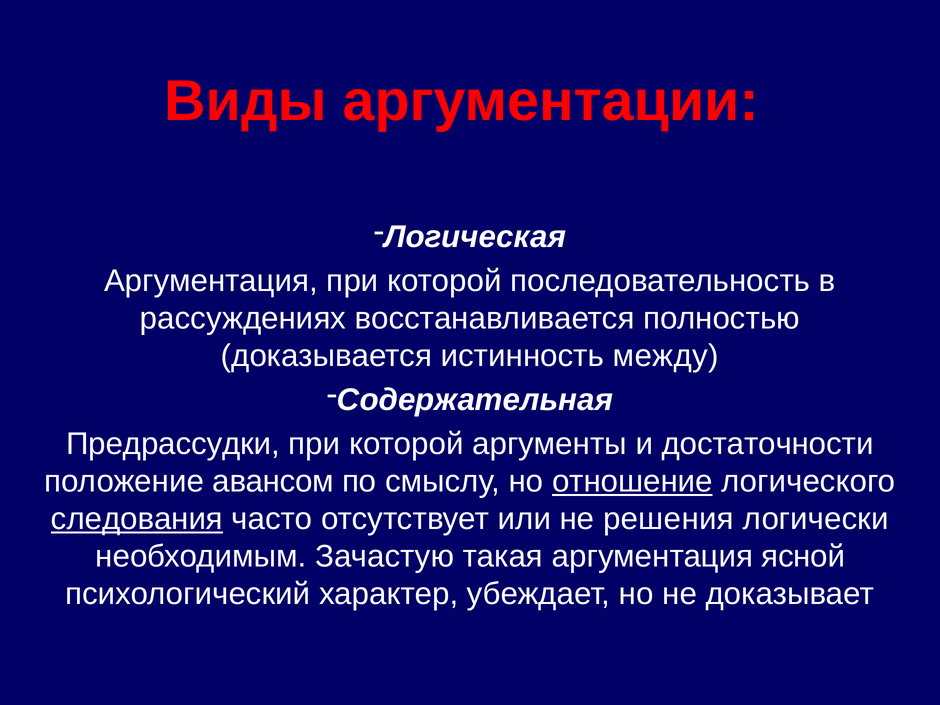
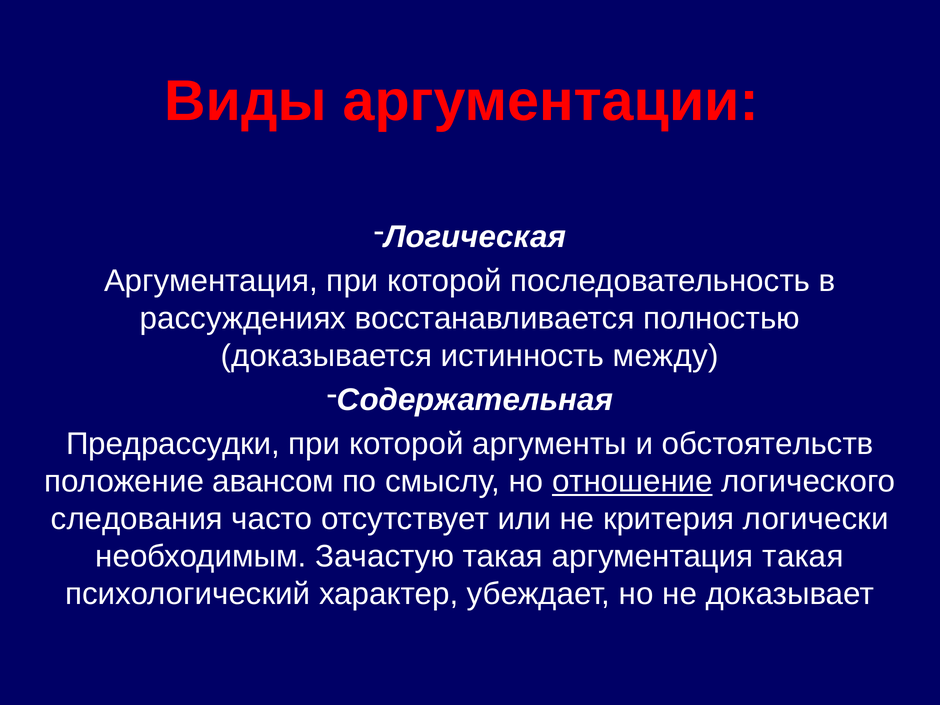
достаточности: достаточности -> обстоятельств (768, 444)
следования underline: present -> none (137, 519)
решения: решения -> критерия (669, 519)
аргументация ясной: ясной -> такая (803, 557)
